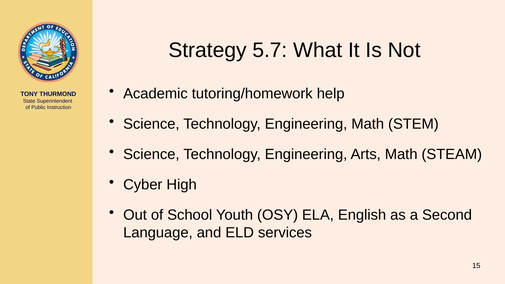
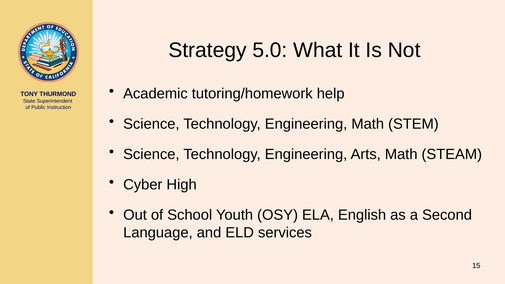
5.7: 5.7 -> 5.0 (270, 50)
